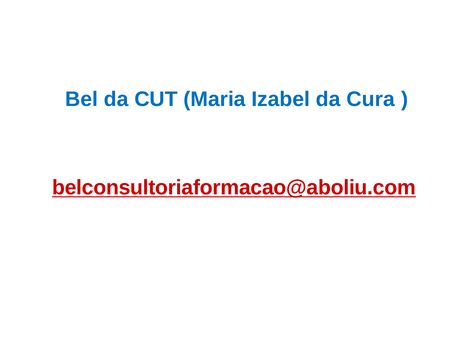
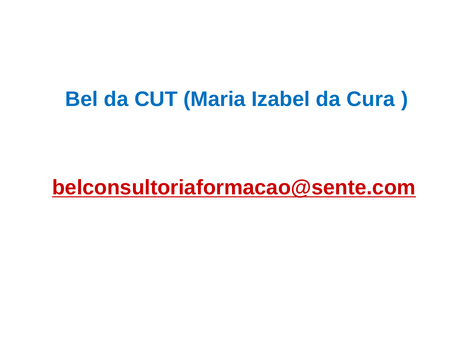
belconsultoriaformacao@aboliu.com: belconsultoriaformacao@aboliu.com -> belconsultoriaformacao@sente.com (234, 188)
